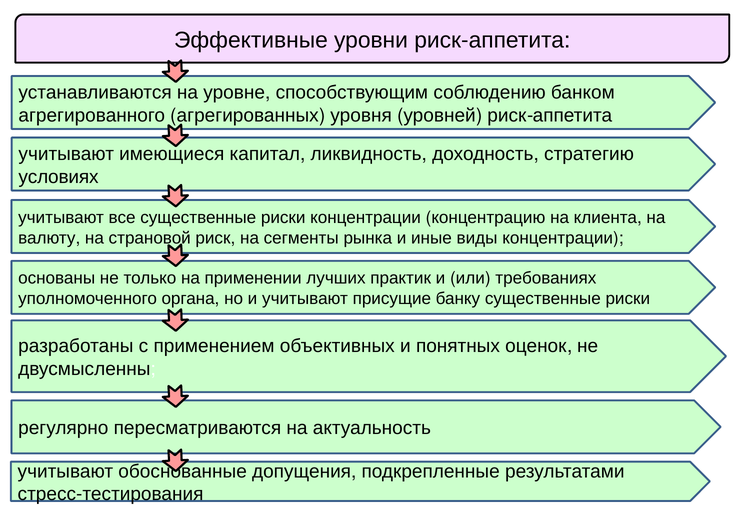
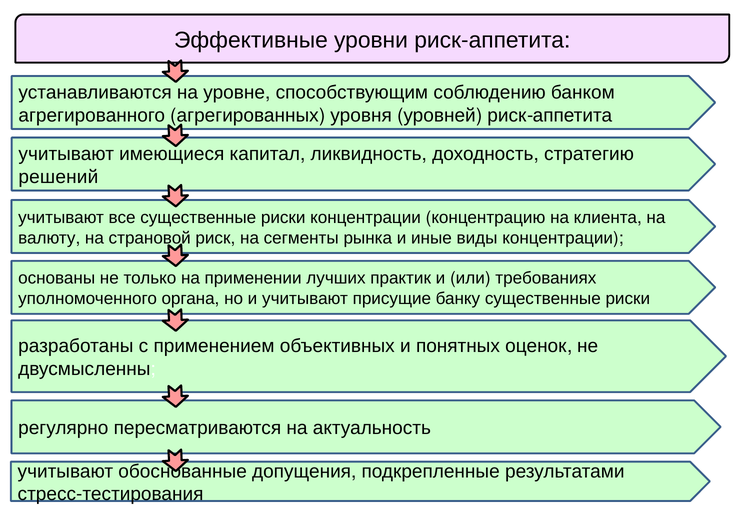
условиях: условиях -> решений (58, 177)
